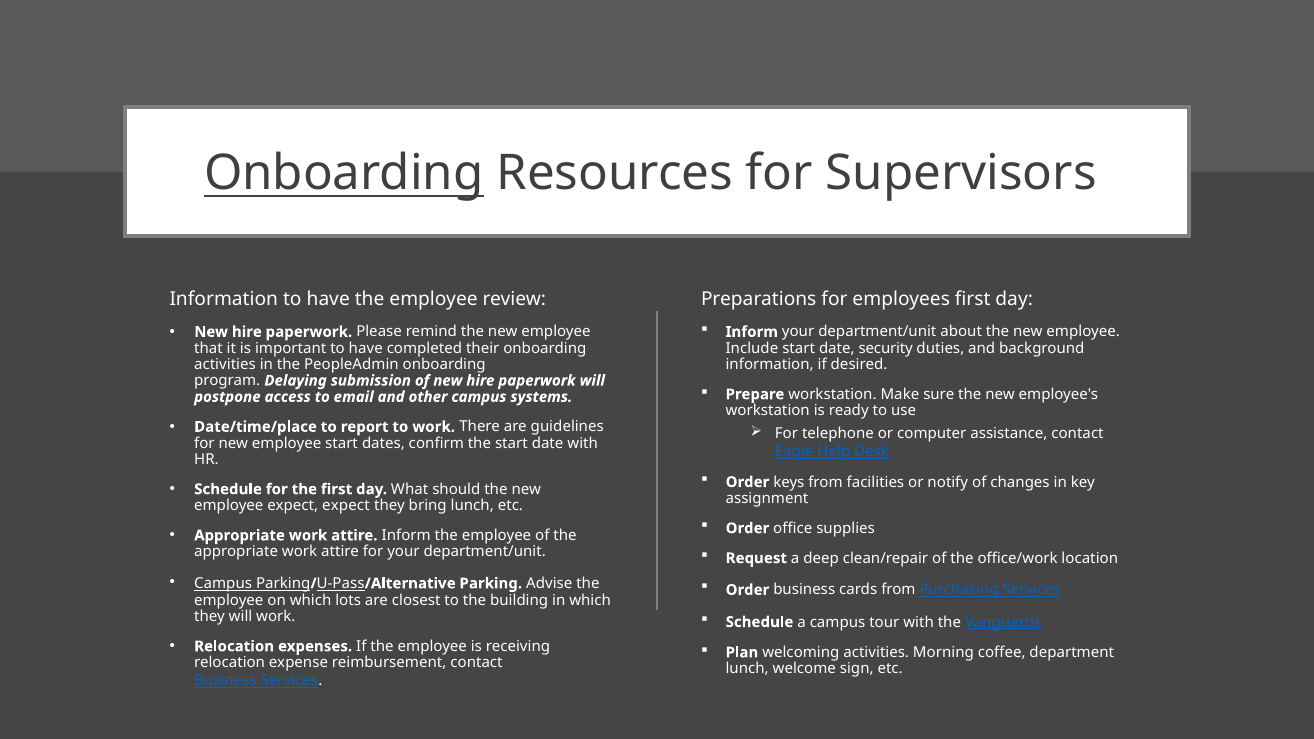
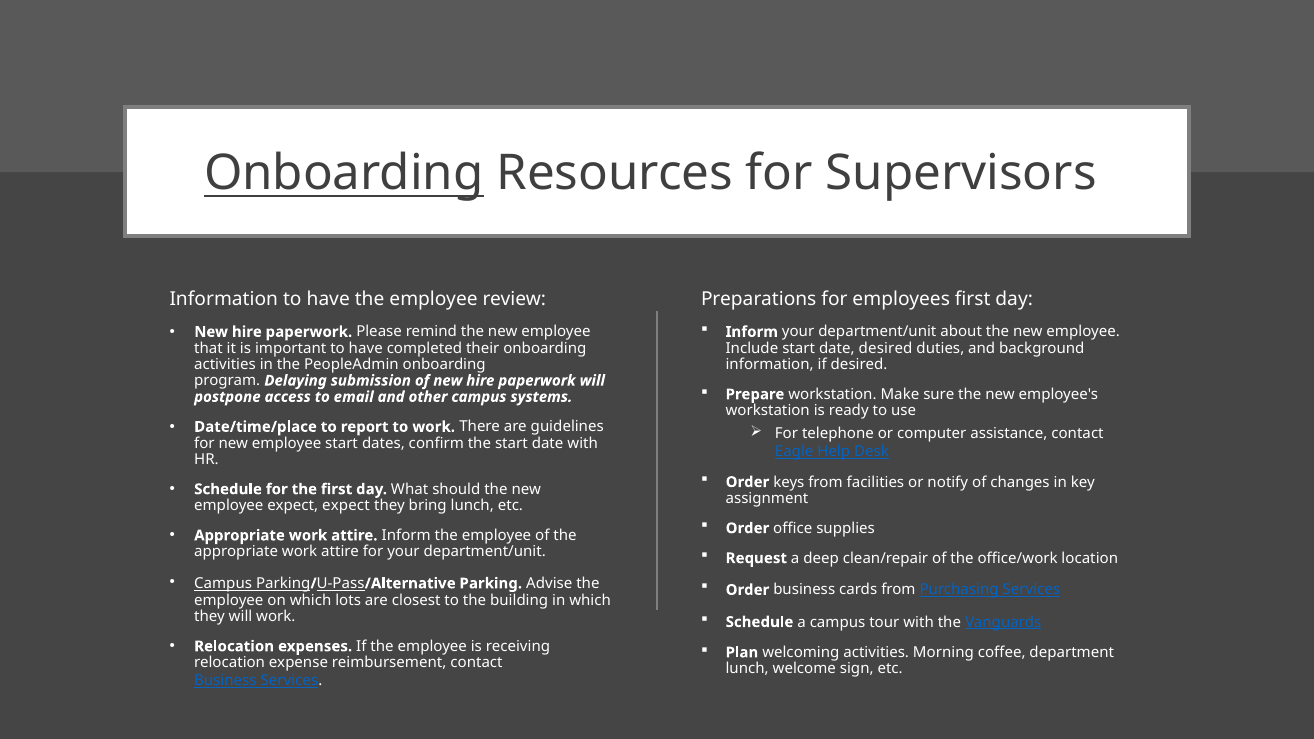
date security: security -> desired (886, 348)
